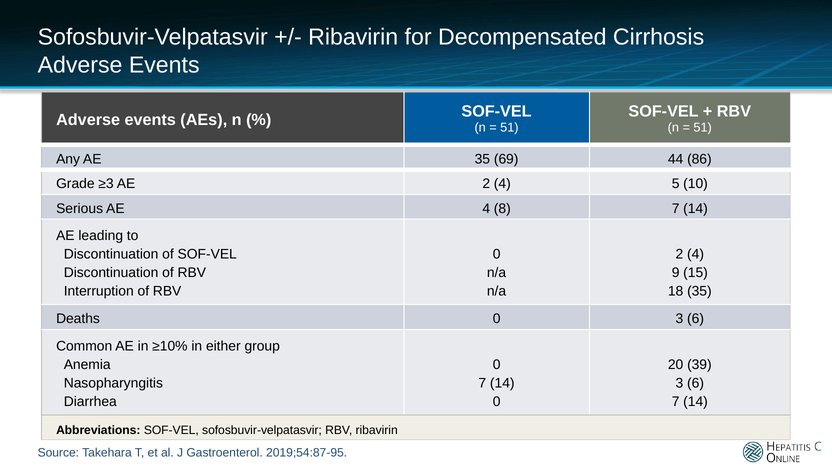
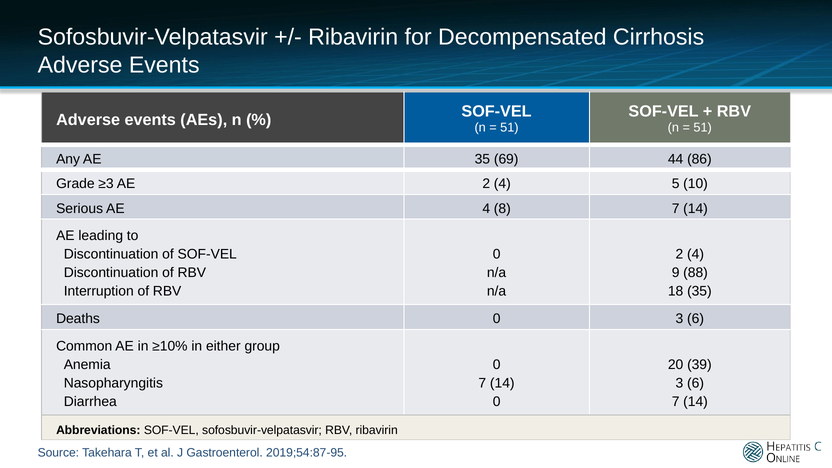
15: 15 -> 88 (696, 273)
